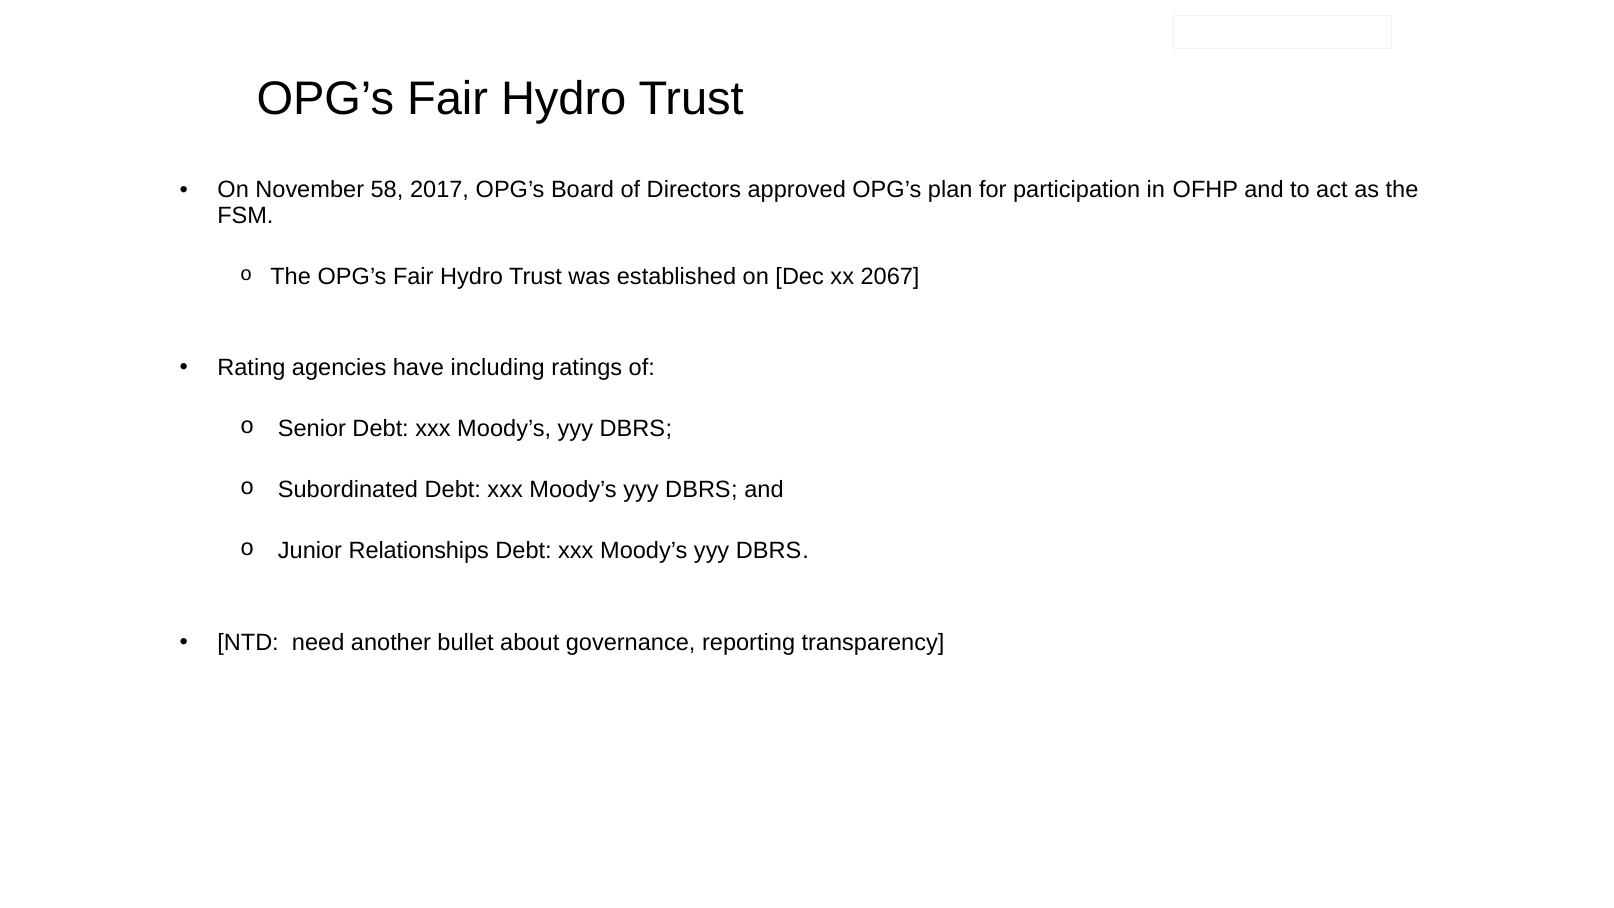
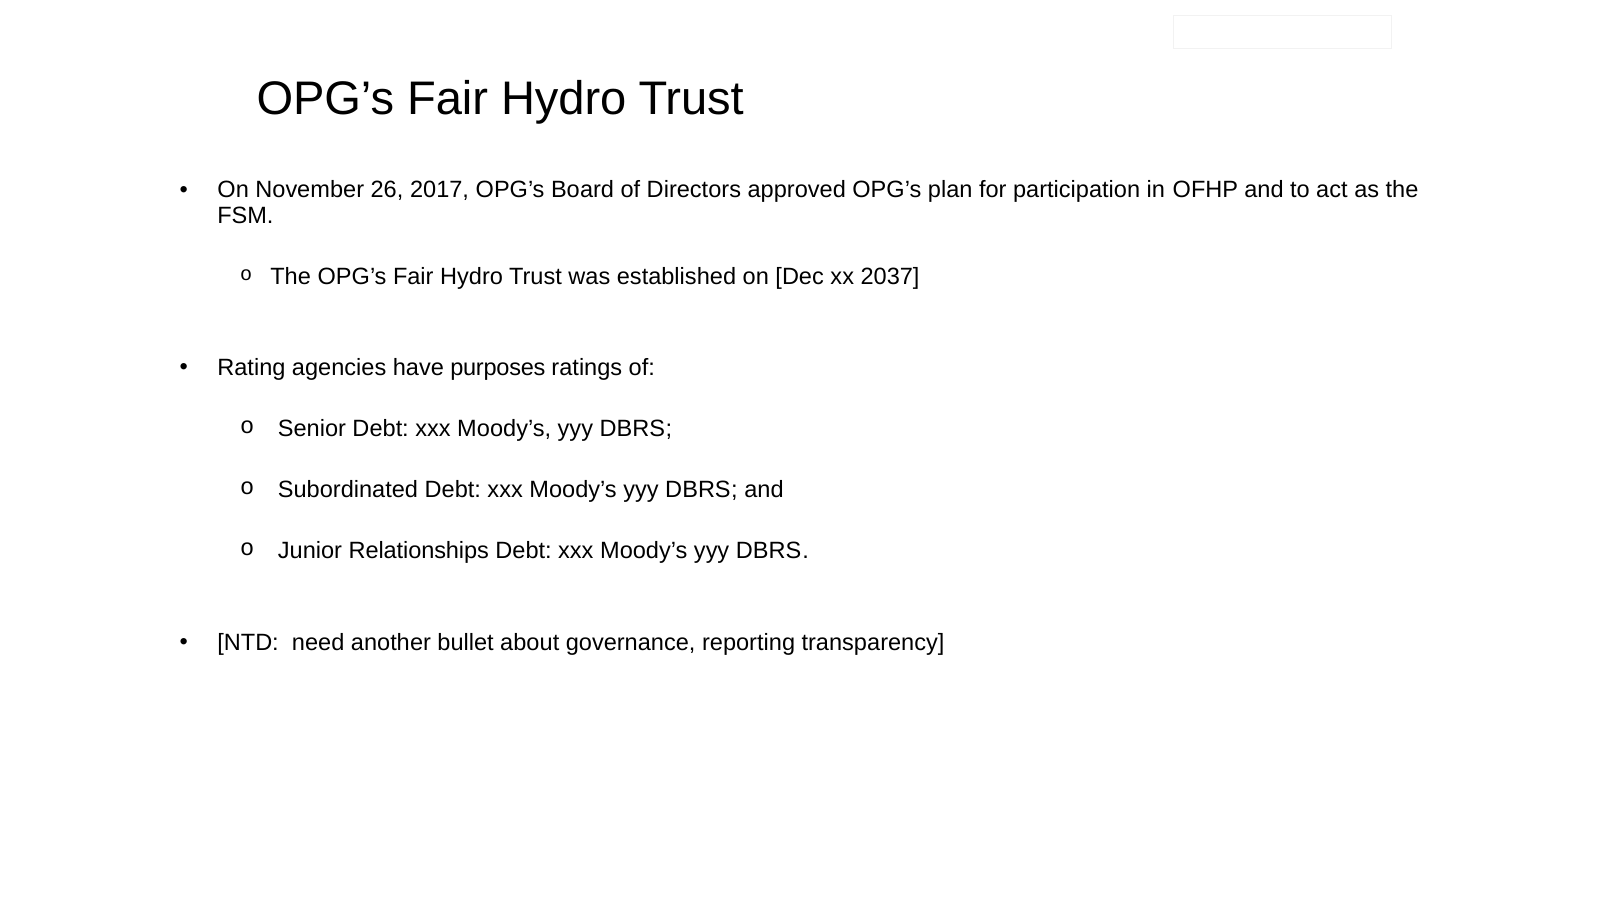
58: 58 -> 26 (387, 190)
2067: 2067 -> 2037 (890, 277)
including: including -> purposes (498, 368)
